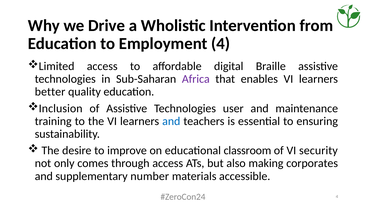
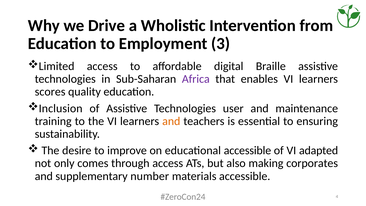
Employment 4: 4 -> 3 (221, 44)
better: better -> scores (50, 92)
and colour: blue -> orange (171, 121)
educational classroom: classroom -> accessible (247, 150)
security: security -> adapted (319, 150)
